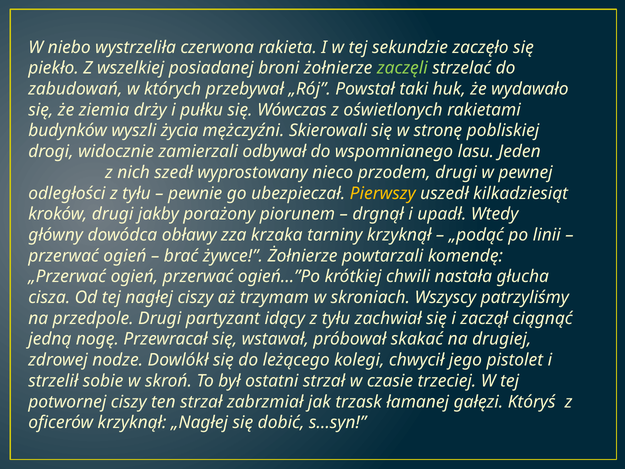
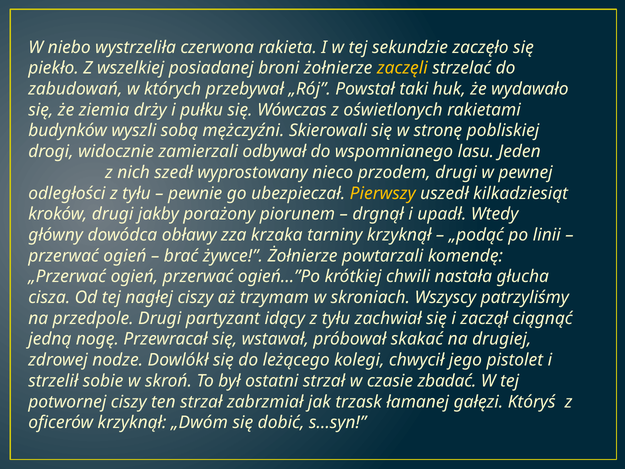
zaczęli colour: light green -> yellow (402, 68)
życia: życia -> sobą (179, 131)
trzeciej: trzeciej -> zbadać (447, 381)
„Nagłej: „Nagłej -> „Dwóm (199, 422)
